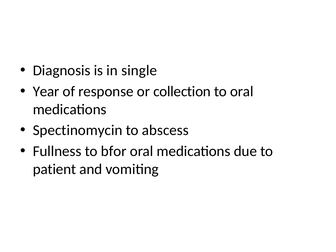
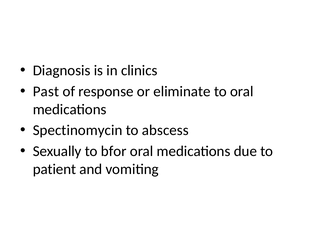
single: single -> clinics (139, 70)
Year: Year -> Past (46, 91)
collection: collection -> eliminate (182, 91)
Fullness: Fullness -> Sexually (57, 151)
